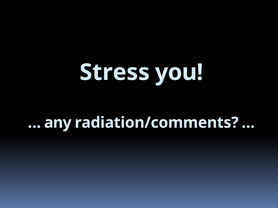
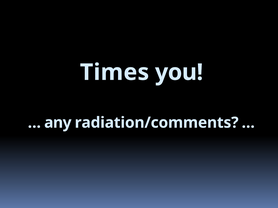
Stress: Stress -> Times (115, 72)
